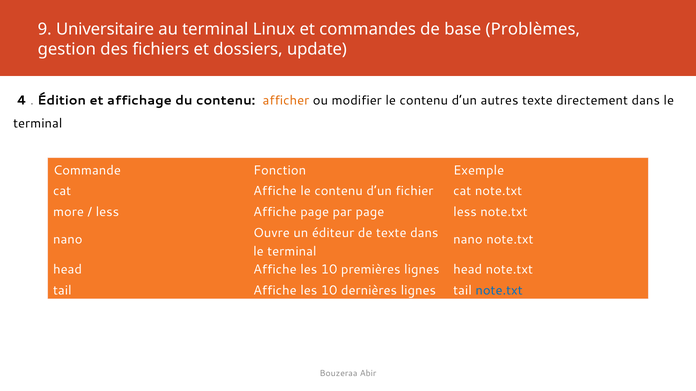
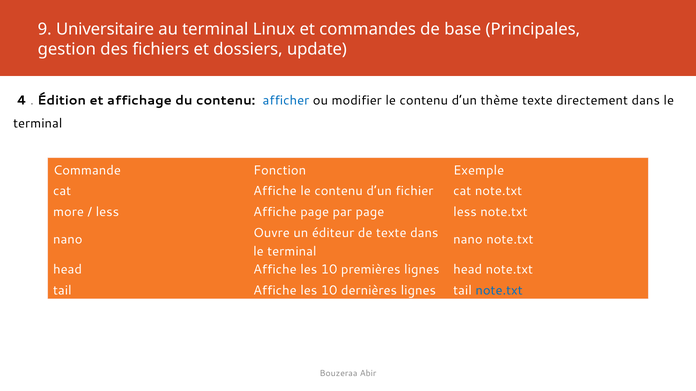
Problèmes: Problèmes -> Principales (533, 29)
afficher colour: orange -> blue (286, 100)
autres: autres -> thème (500, 100)
